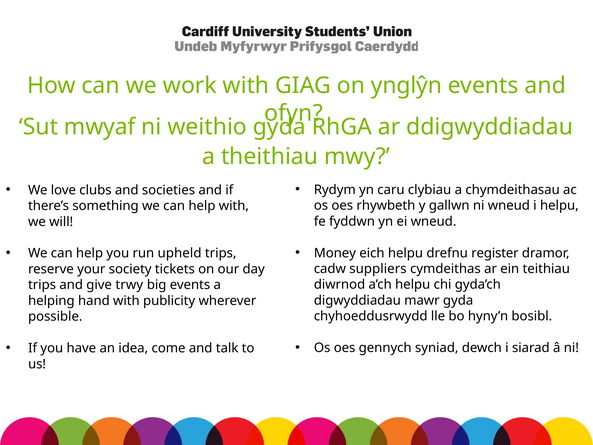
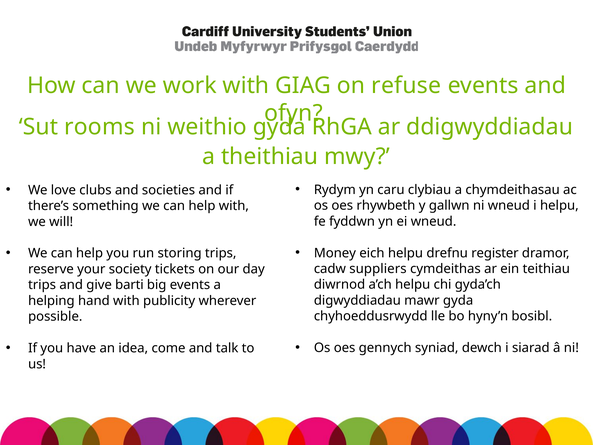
ynglŷn: ynglŷn -> refuse (406, 85)
mwyaf: mwyaf -> rooms (100, 127)
upheld: upheld -> storing (180, 253)
trwy: trwy -> barti (129, 285)
